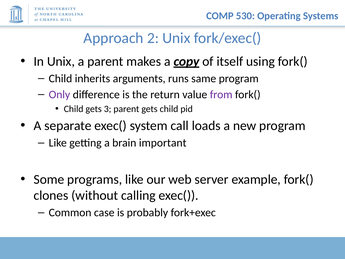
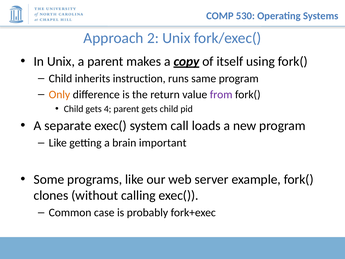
arguments: arguments -> instruction (139, 78)
Only colour: purple -> orange (59, 94)
3: 3 -> 4 (108, 109)
